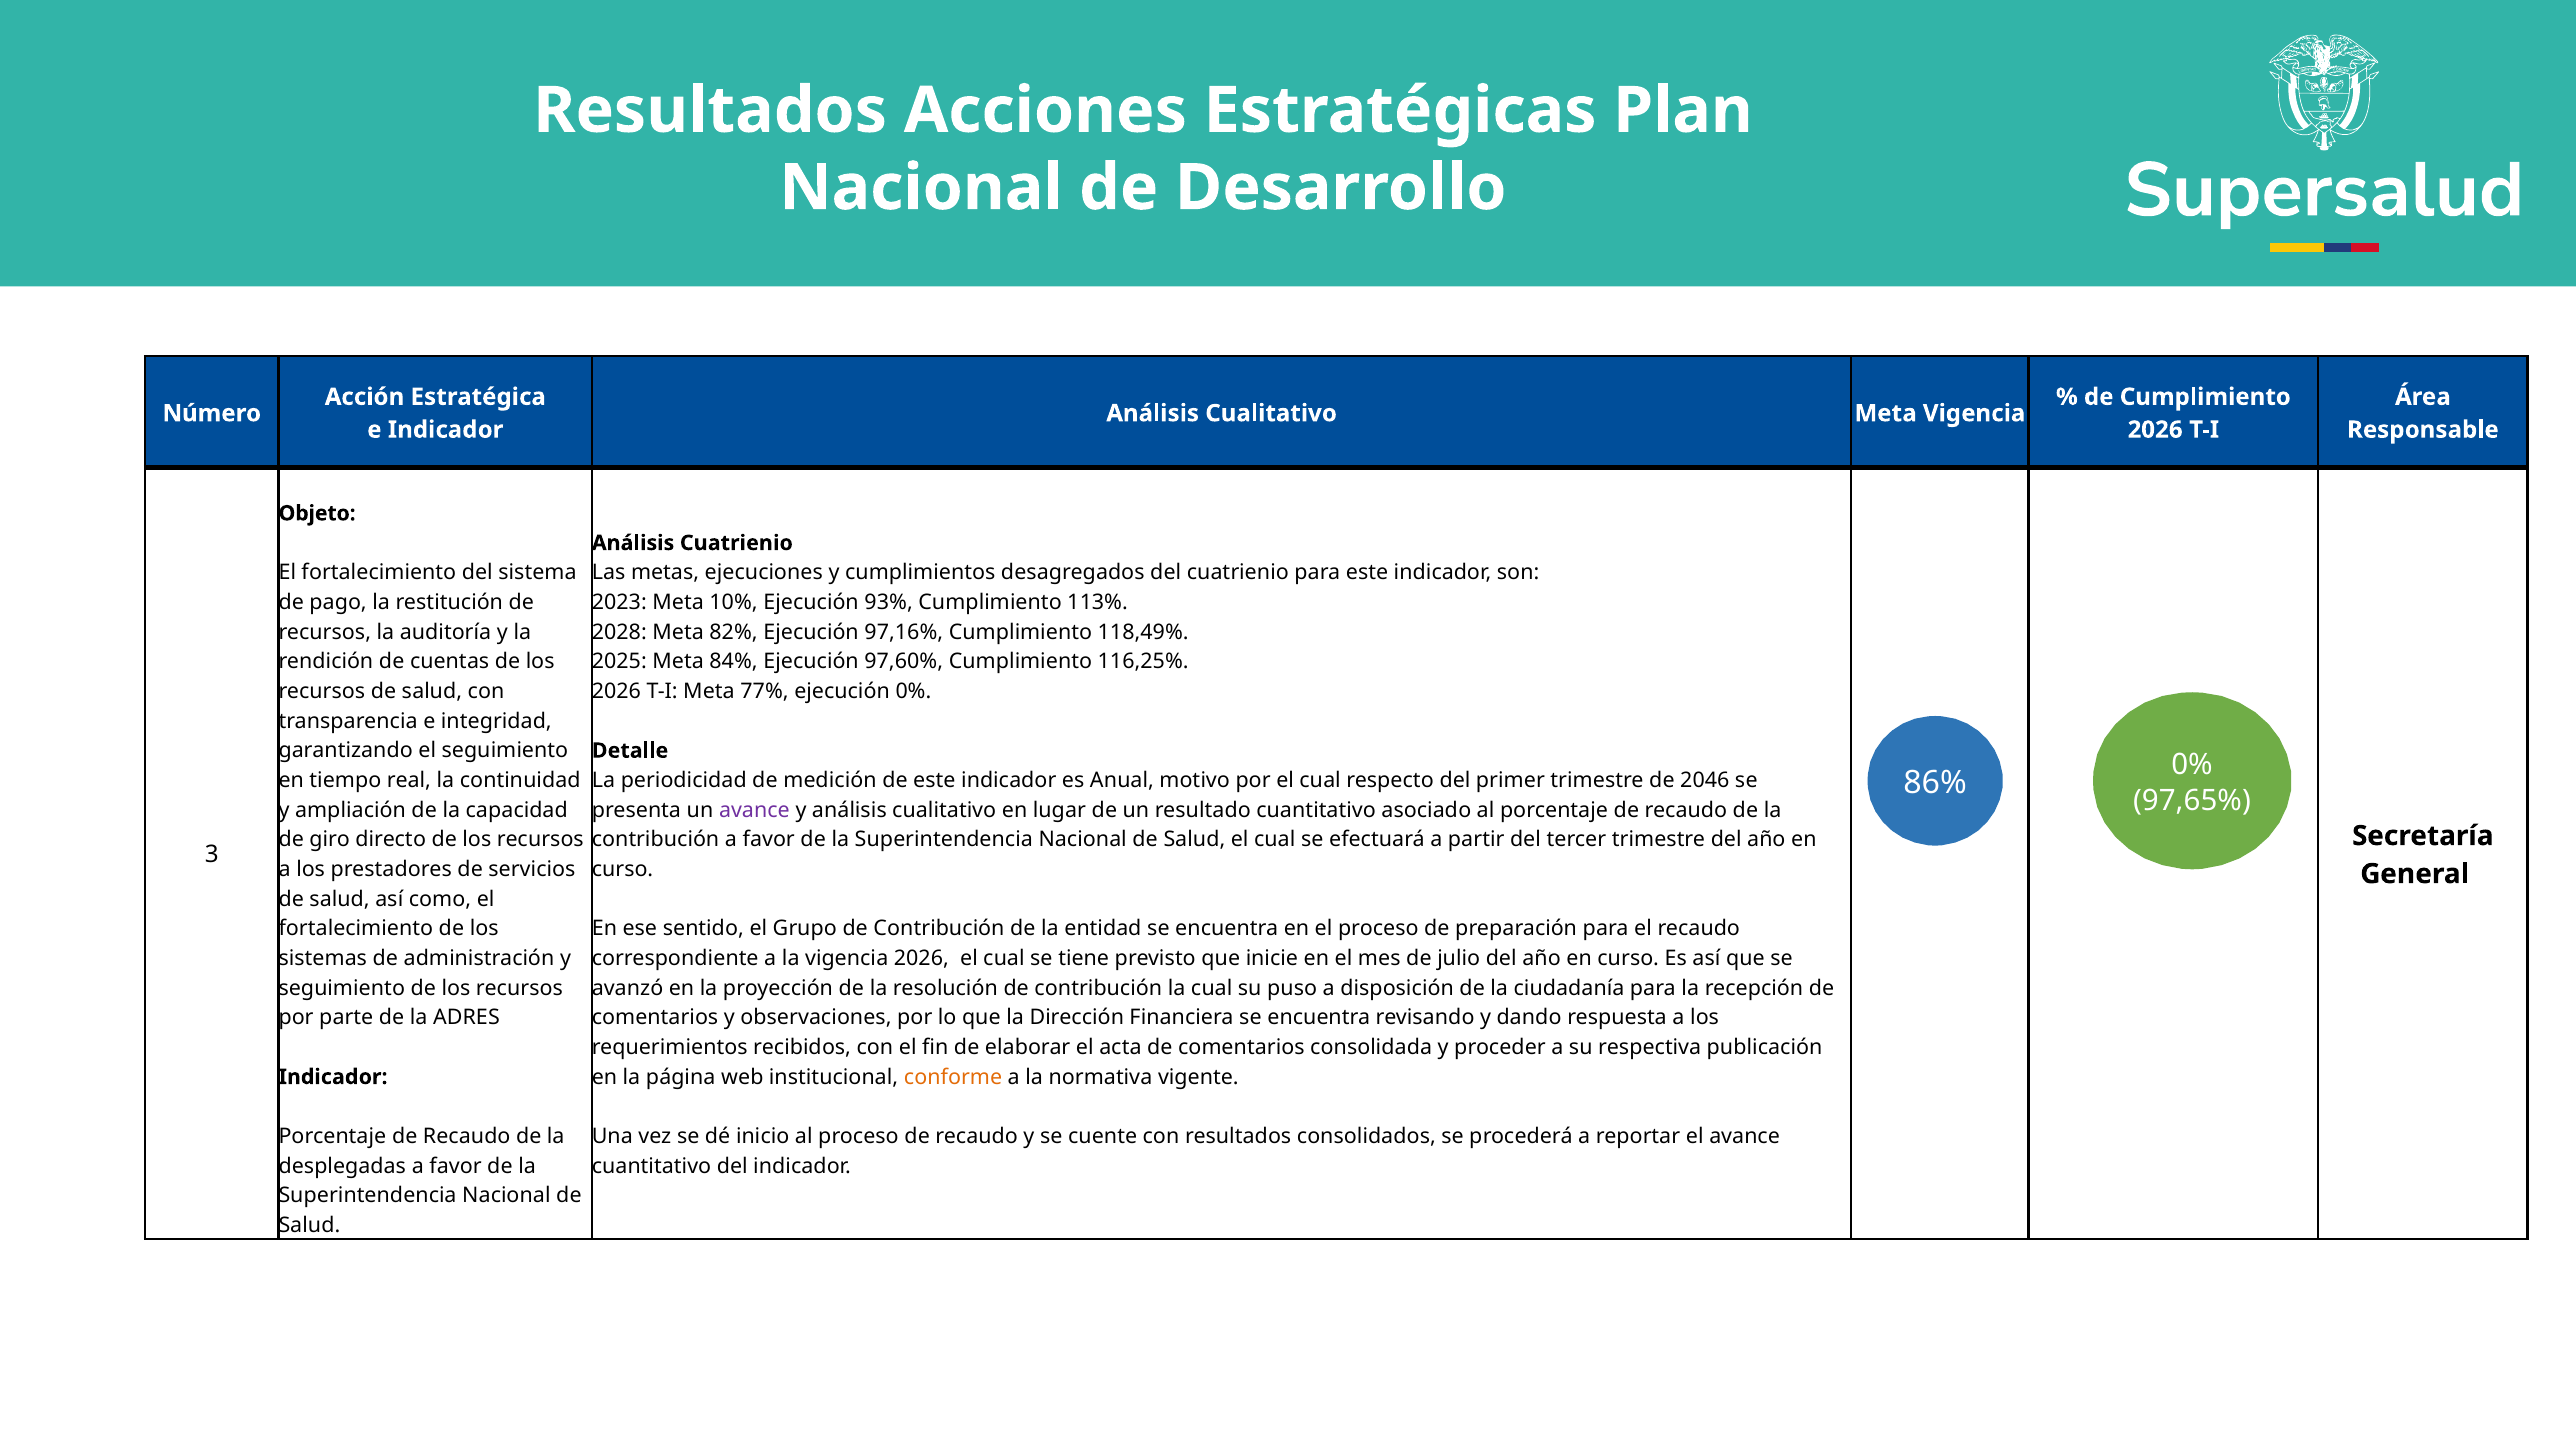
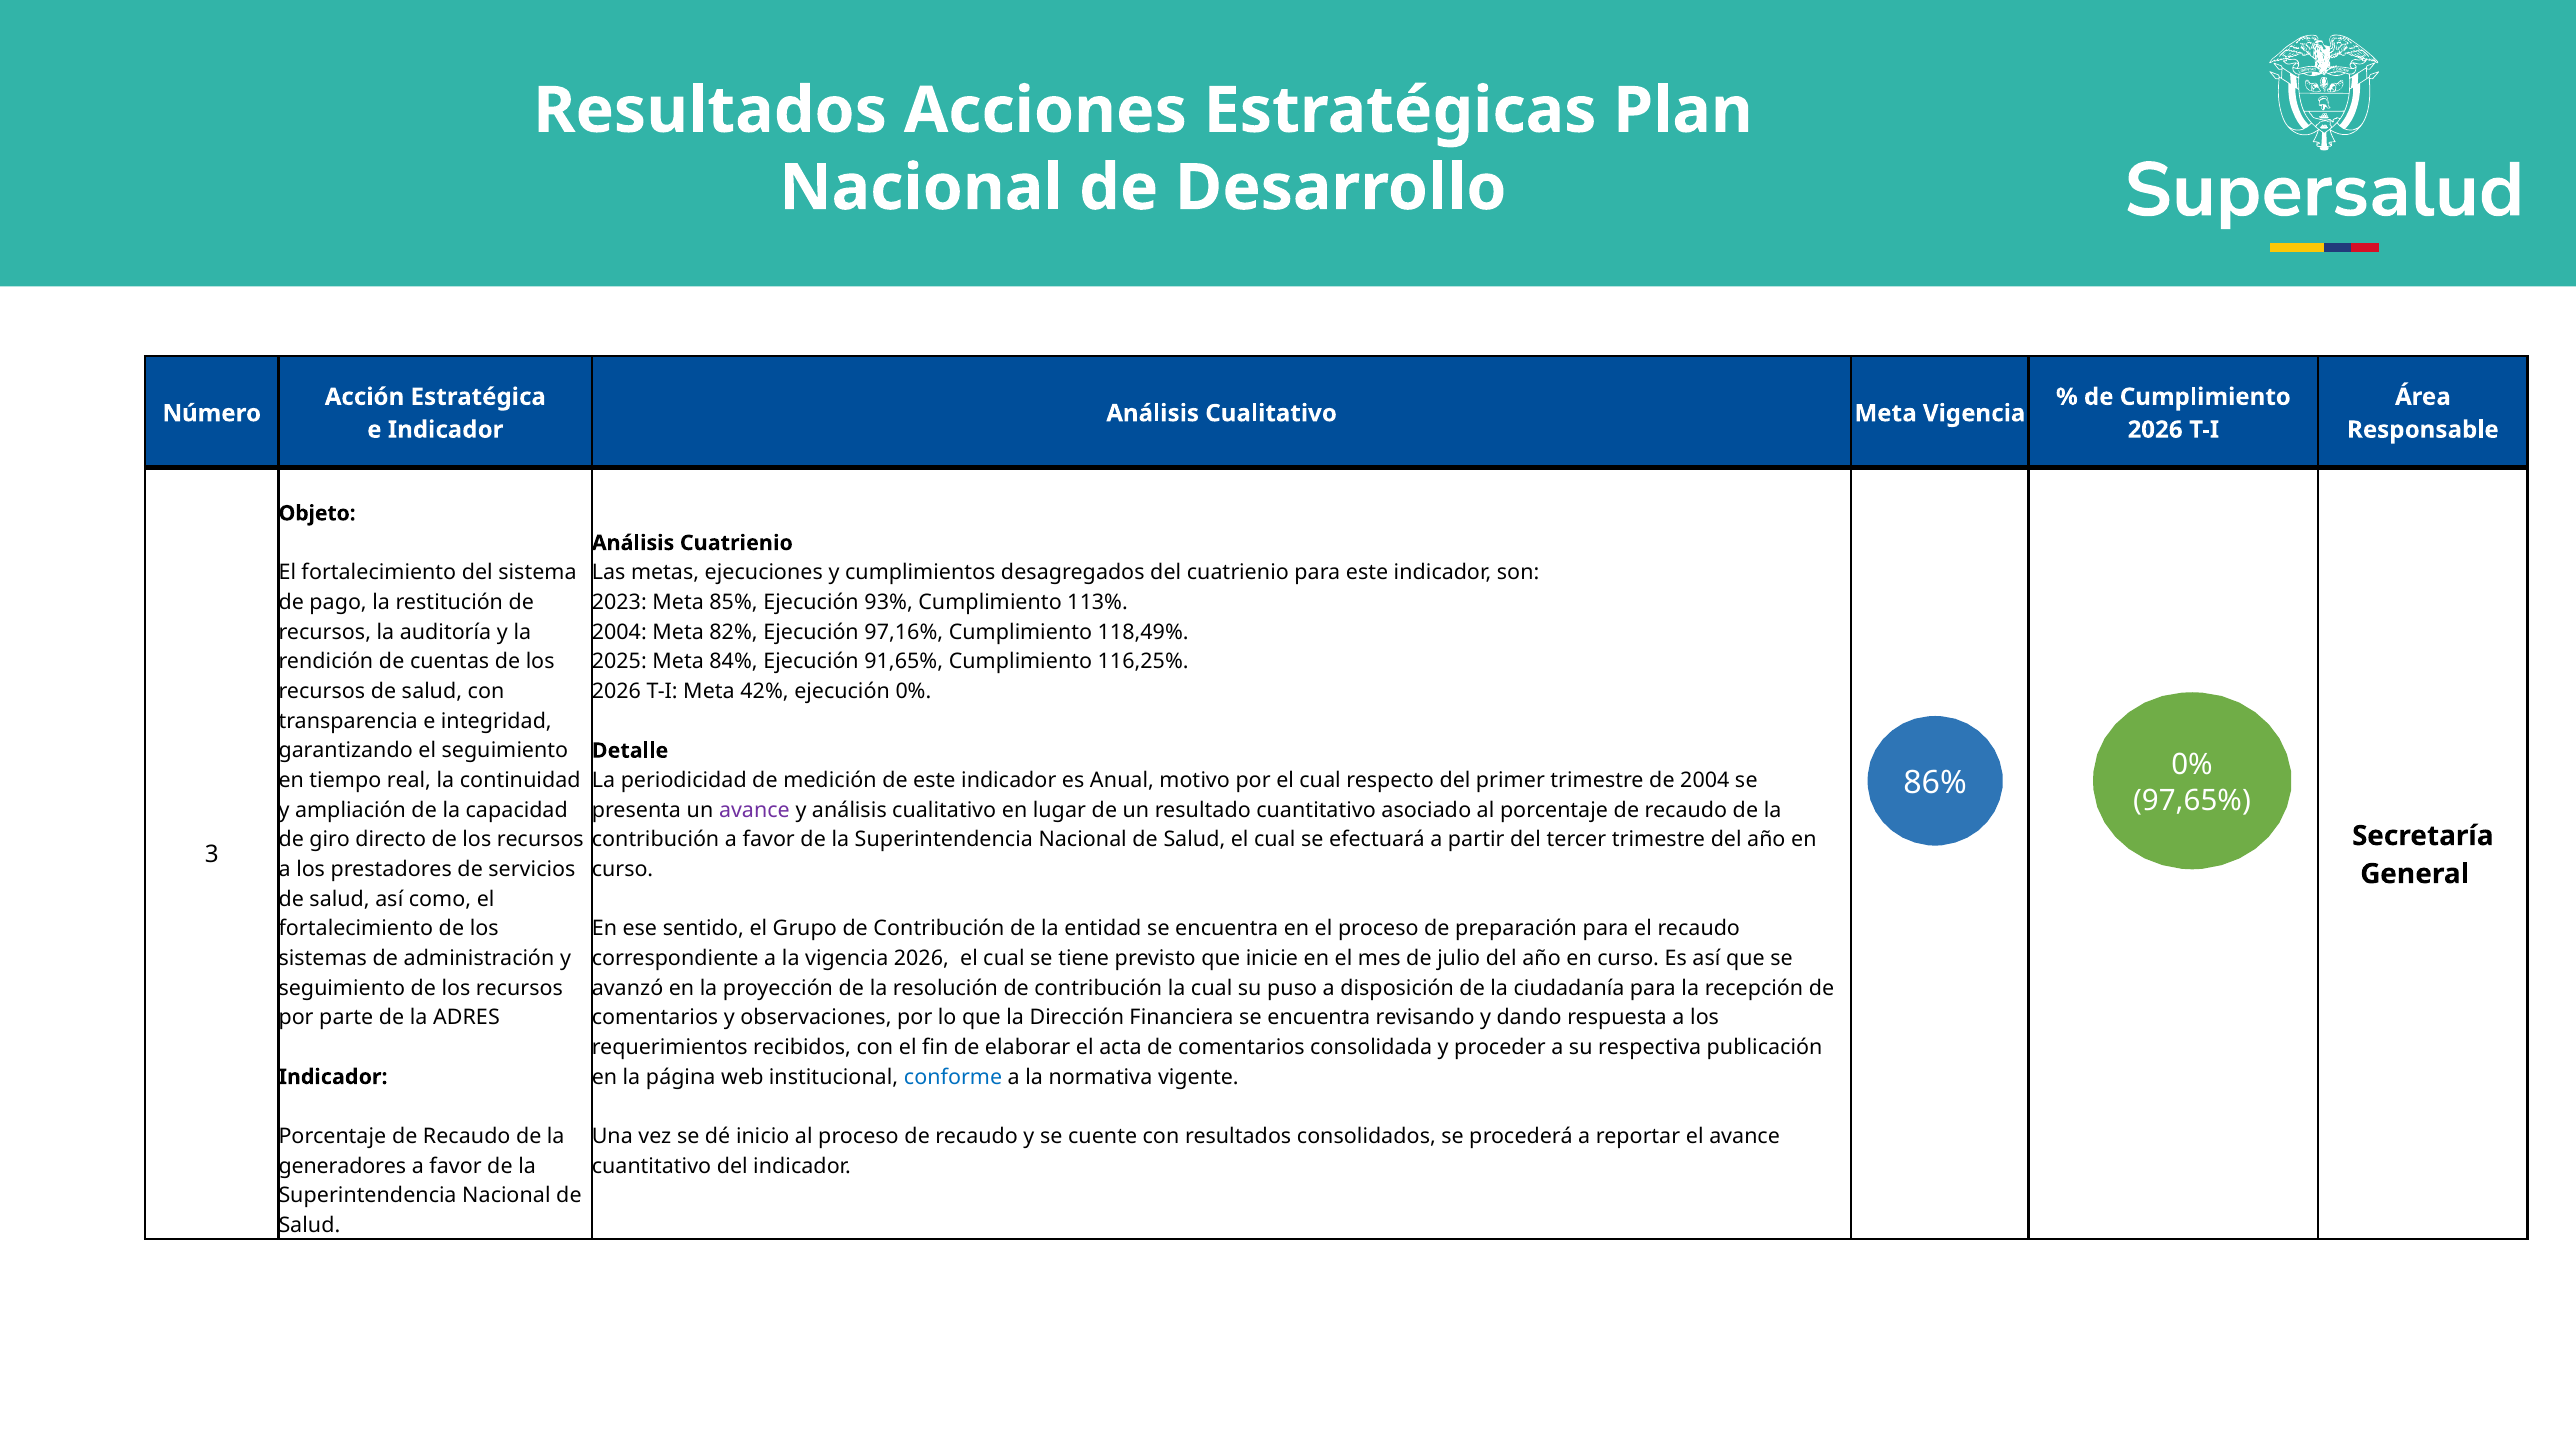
10%: 10% -> 85% (734, 602)
2028: 2028 -> 2004 (619, 632)
97,60%: 97,60% -> 91,65% (904, 662)
77%: 77% -> 42% (765, 691)
de 2046: 2046 -> 2004 (1705, 780)
conforme colour: orange -> blue (953, 1077)
desplegadas: desplegadas -> generadores (342, 1166)
